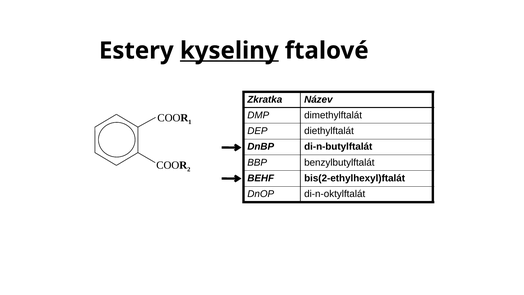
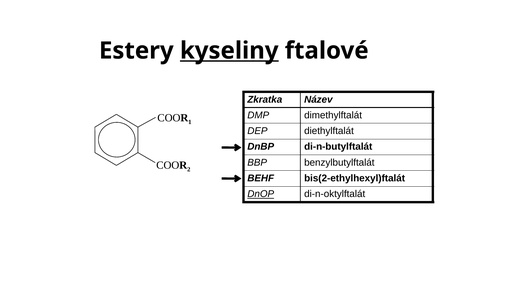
DnOP underline: none -> present (261, 194)
